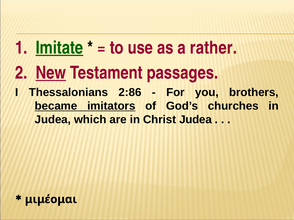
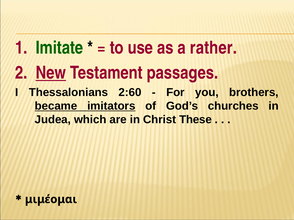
Imitate underline: present -> none (59, 48)
2:86: 2:86 -> 2:60 (130, 92)
Christ Judea: Judea -> These (195, 120)
